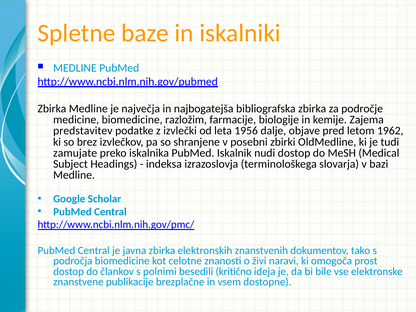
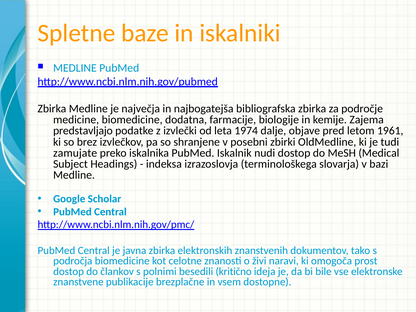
razložim: razložim -> dodatna (186, 120)
predstavitev: predstavitev -> predstavljajo (83, 131)
1956: 1956 -> 1974 (246, 131)
1962: 1962 -> 1961 (390, 131)
